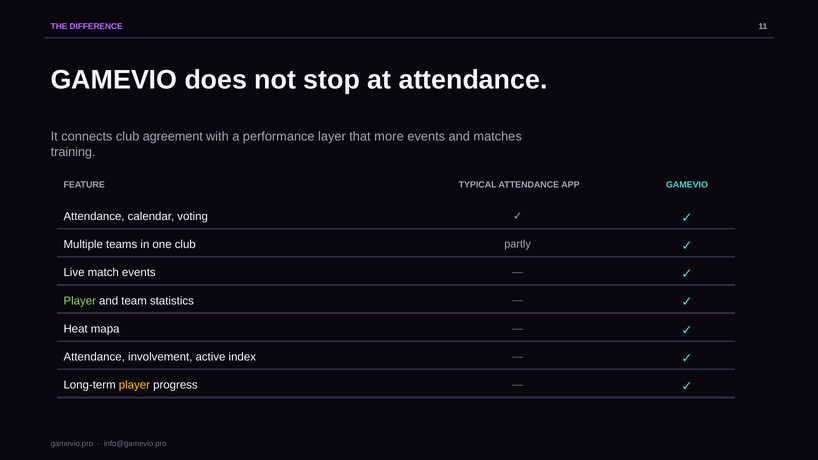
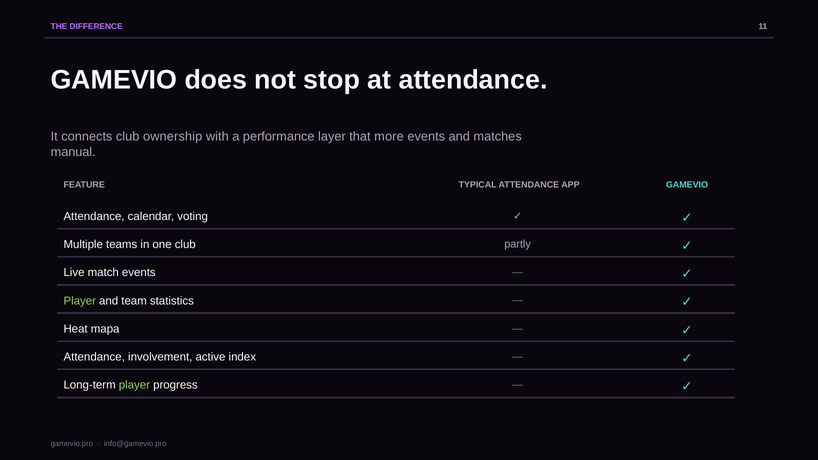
agreement: agreement -> ownership (173, 137)
training: training -> manual (73, 152)
player colour: yellow -> light green (134, 385)
